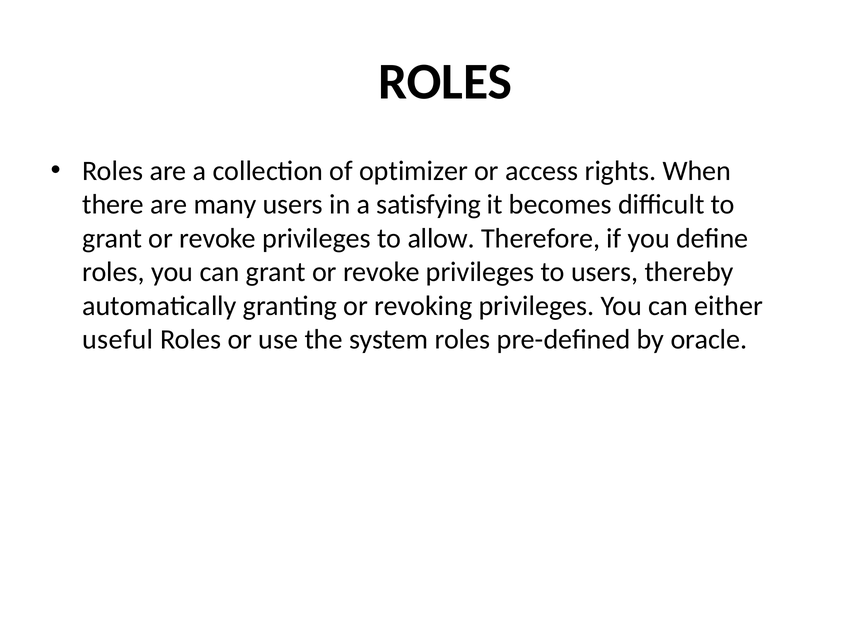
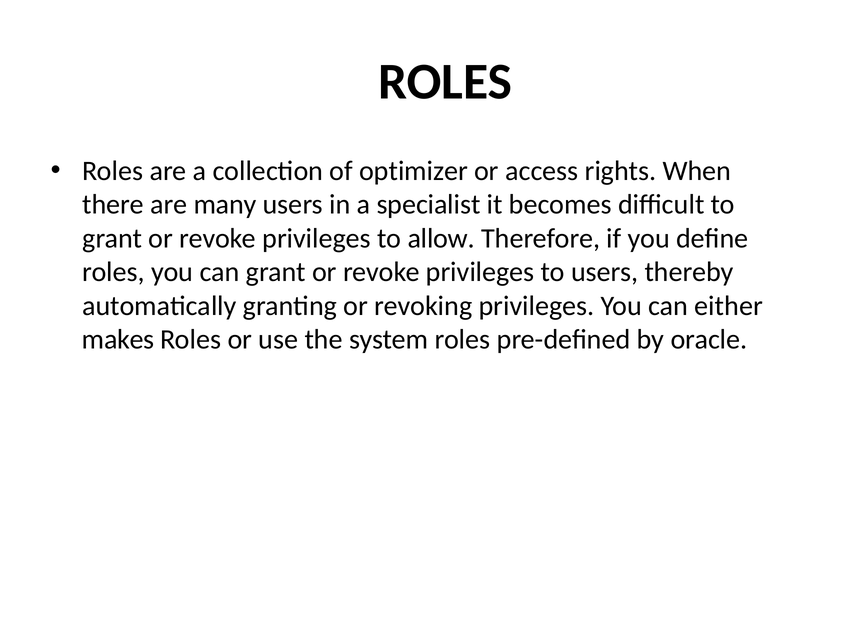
satisfying: satisfying -> specialist (429, 205)
useful: useful -> makes (118, 340)
